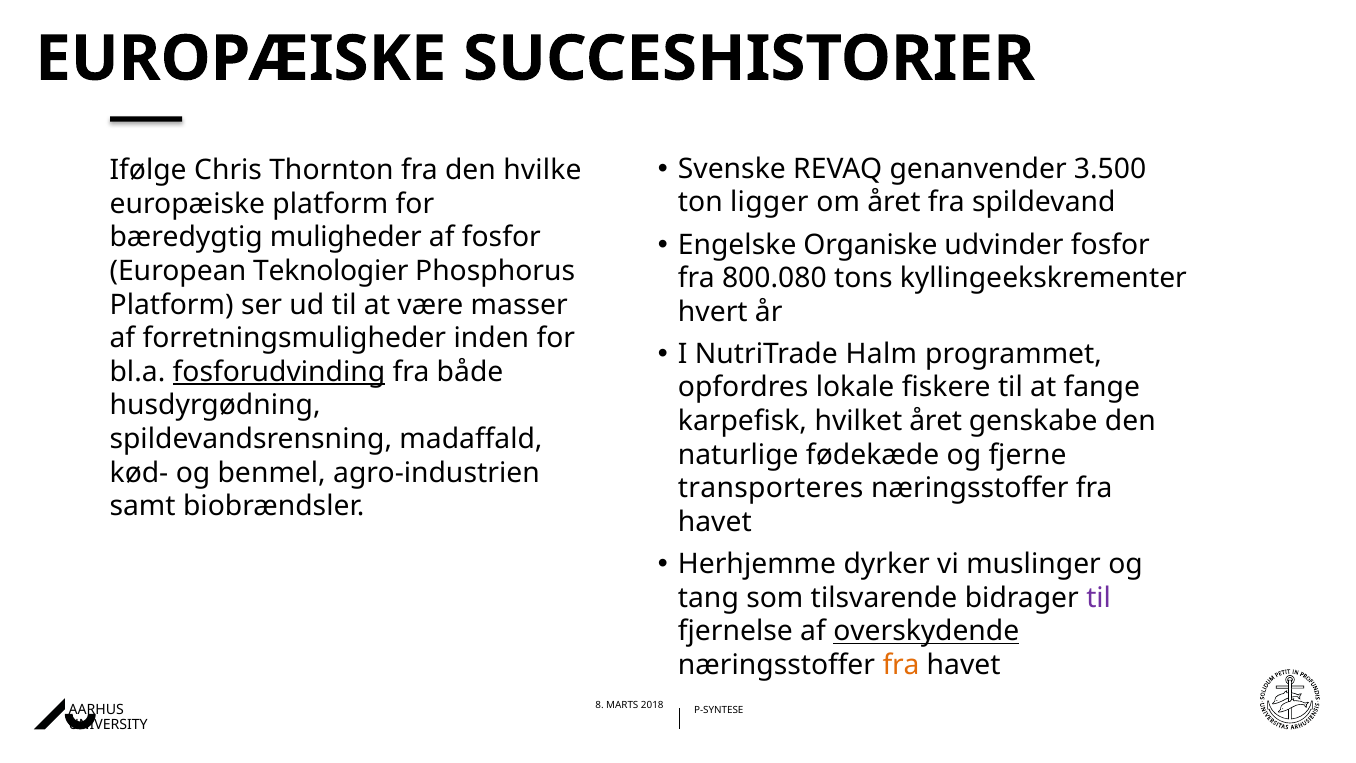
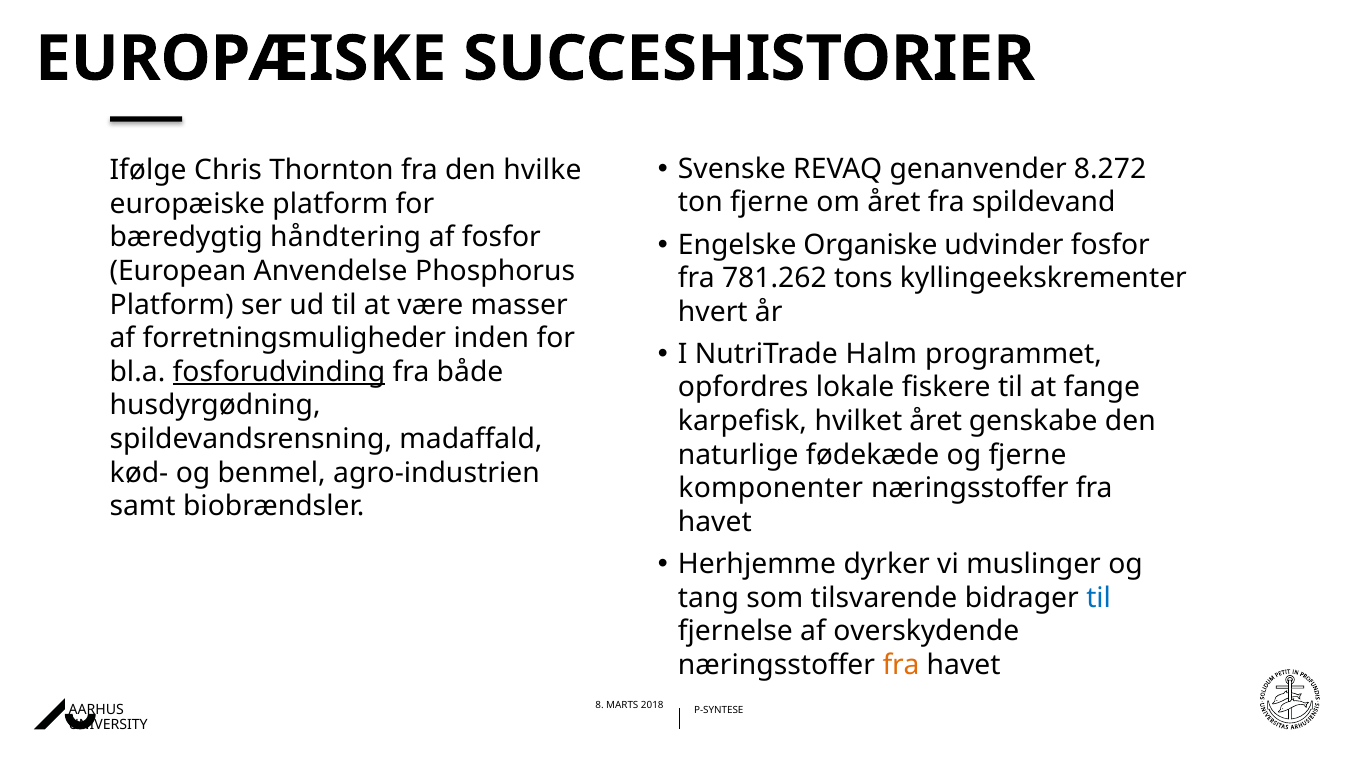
3.500: 3.500 -> 8.272 (1110, 169)
ton ligger: ligger -> fjerne (769, 203)
muligheder: muligheder -> håndtering (346, 237)
Teknologier: Teknologier -> Anvendelse (331, 271)
800.080: 800.080 -> 781.262 (774, 278)
transporteres: transporteres -> komponenter (771, 488)
til colour: purple -> blue (1099, 598)
overskydende underline: present -> none (926, 631)
